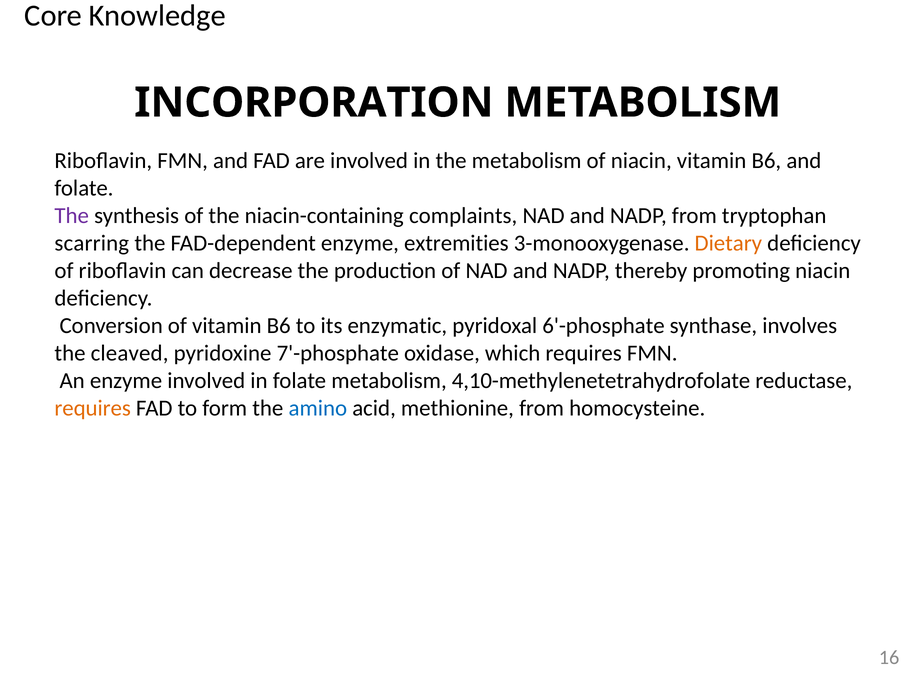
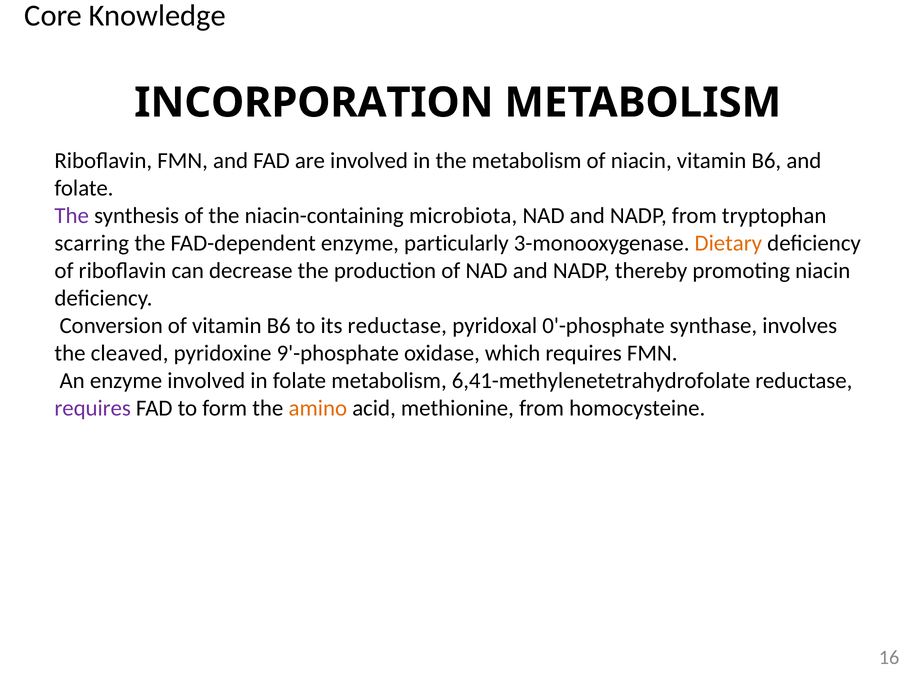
complaints: complaints -> microbiota (463, 216)
extremities: extremities -> particularly (456, 243)
its enzymatic: enzymatic -> reductase (397, 326)
6'-phosphate: 6'-phosphate -> 0'-phosphate (604, 326)
7'-phosphate: 7'-phosphate -> 9'-phosphate (338, 353)
4,10-methylenetetrahydrofolate: 4,10-methylenetetrahydrofolate -> 6,41-methylenetetrahydrofolate (601, 381)
requires colour: orange -> purple (93, 408)
amino colour: blue -> orange (318, 408)
